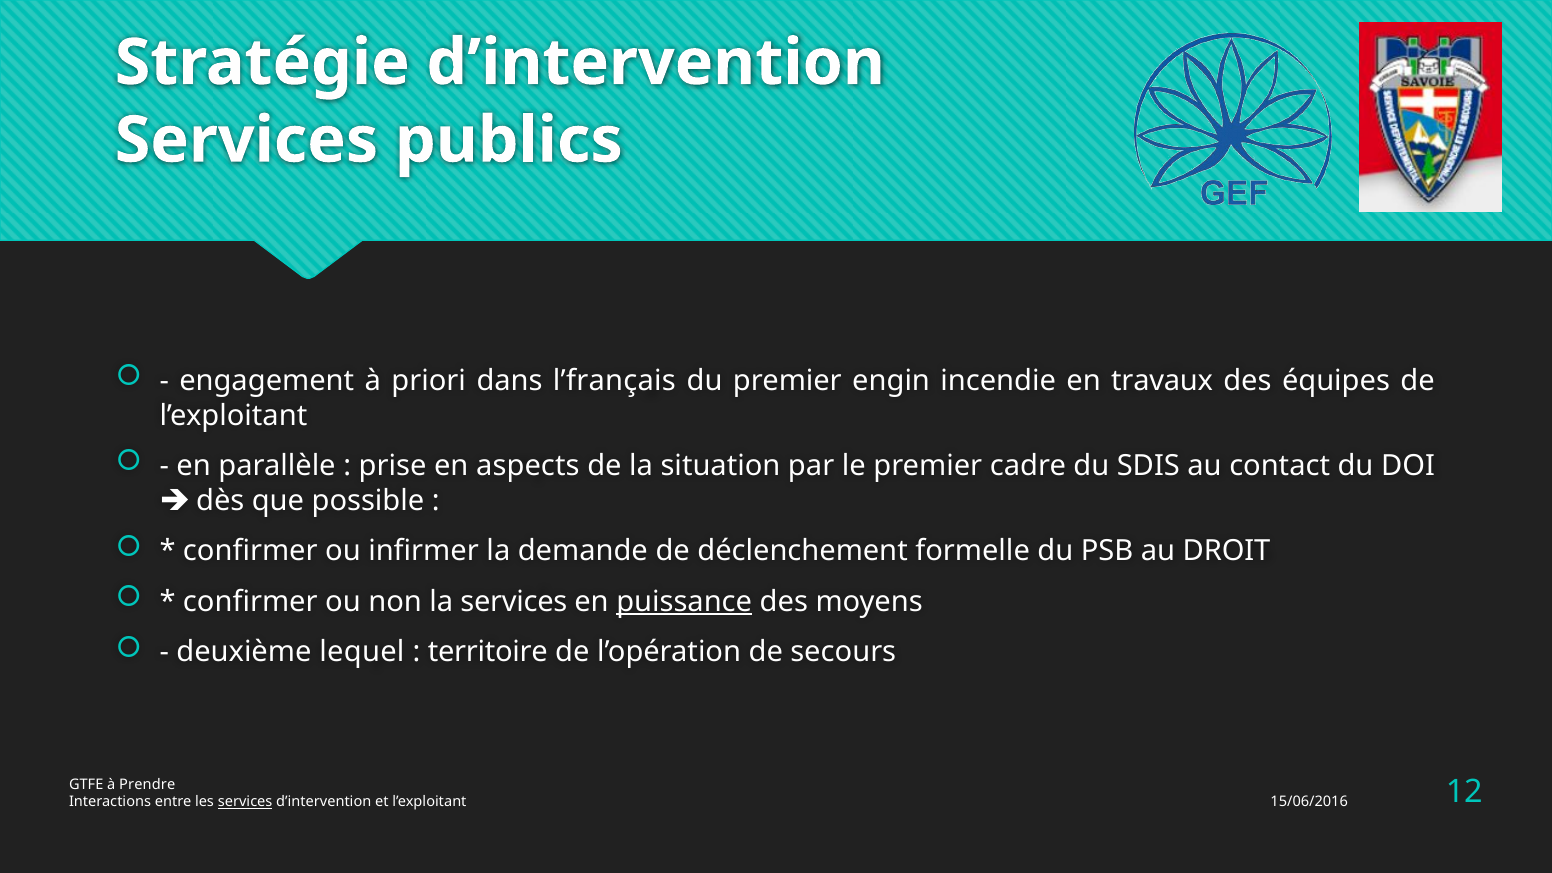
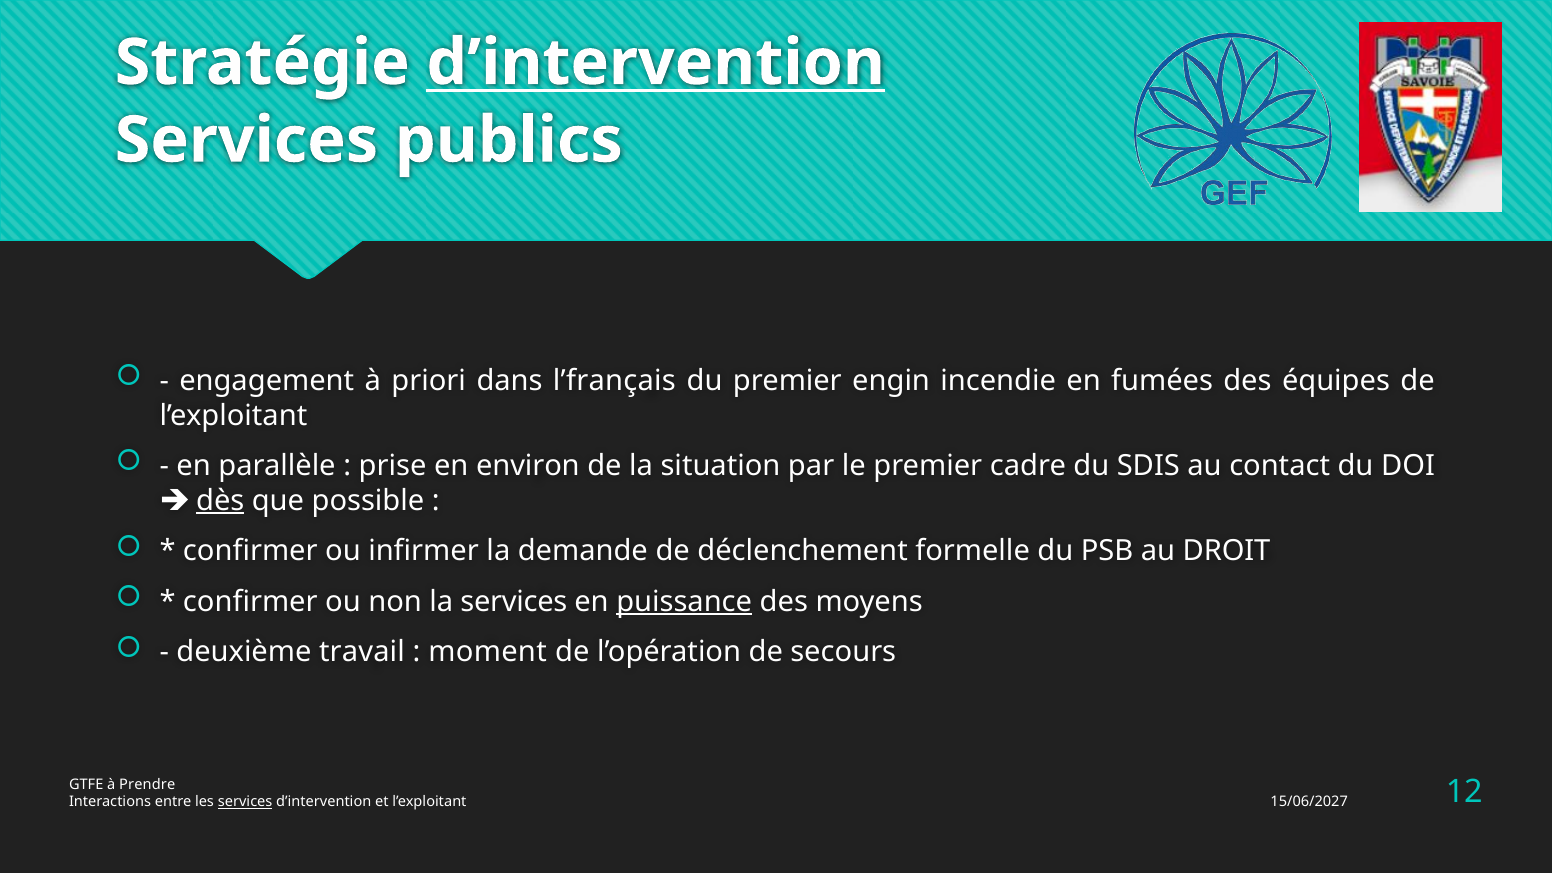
d’intervention underline: none -> present (656, 63)
travaux: travaux -> fumées (1162, 381)
aspects: aspects -> environ (528, 466)
dès underline: none -> present (220, 501)
lequel: lequel -> travail (362, 652)
territoire: territoire -> moment (488, 652)
15/06/2016: 15/06/2016 -> 15/06/2027 (1309, 802)
